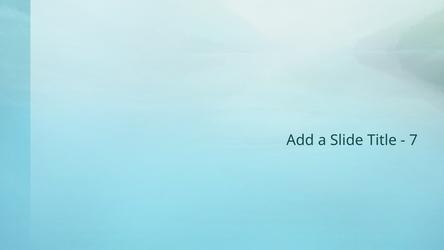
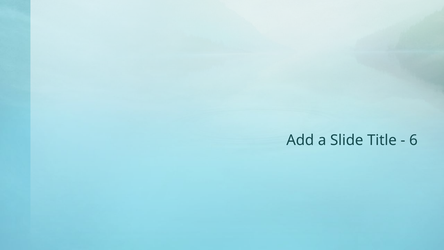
7: 7 -> 6 (413, 140)
